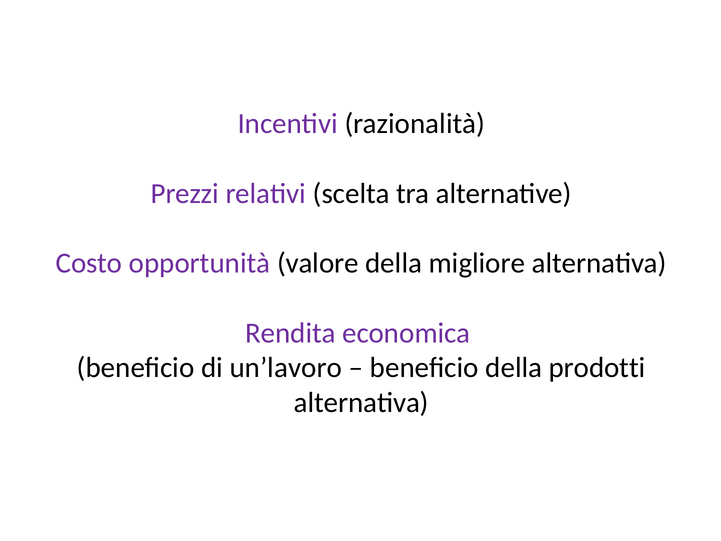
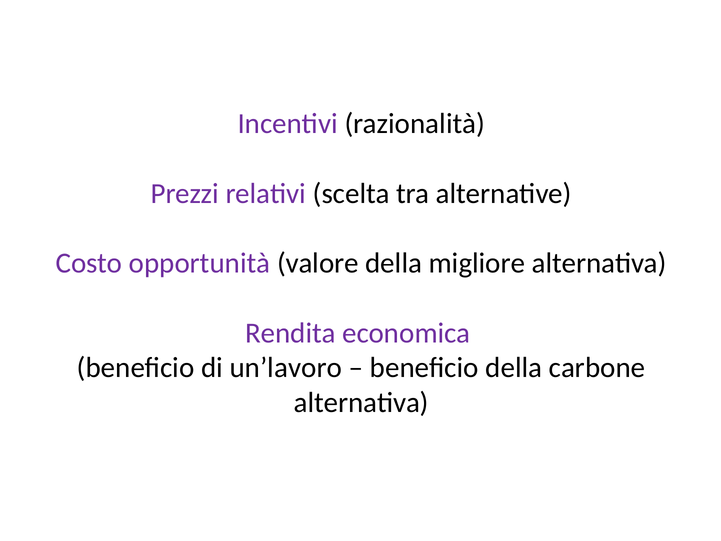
prodotti: prodotti -> carbone (597, 368)
